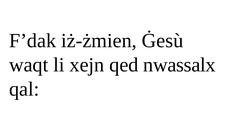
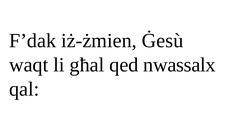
xejn: xejn -> għal (87, 65)
